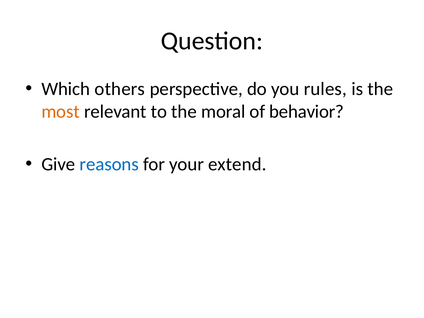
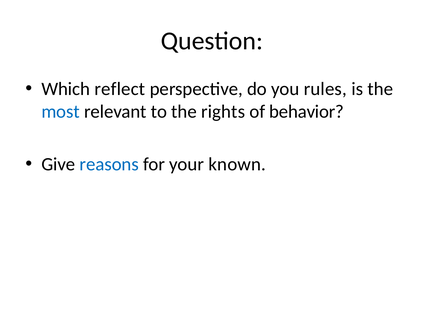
others: others -> reflect (120, 89)
most colour: orange -> blue (61, 112)
moral: moral -> rights (223, 112)
extend: extend -> known (237, 164)
